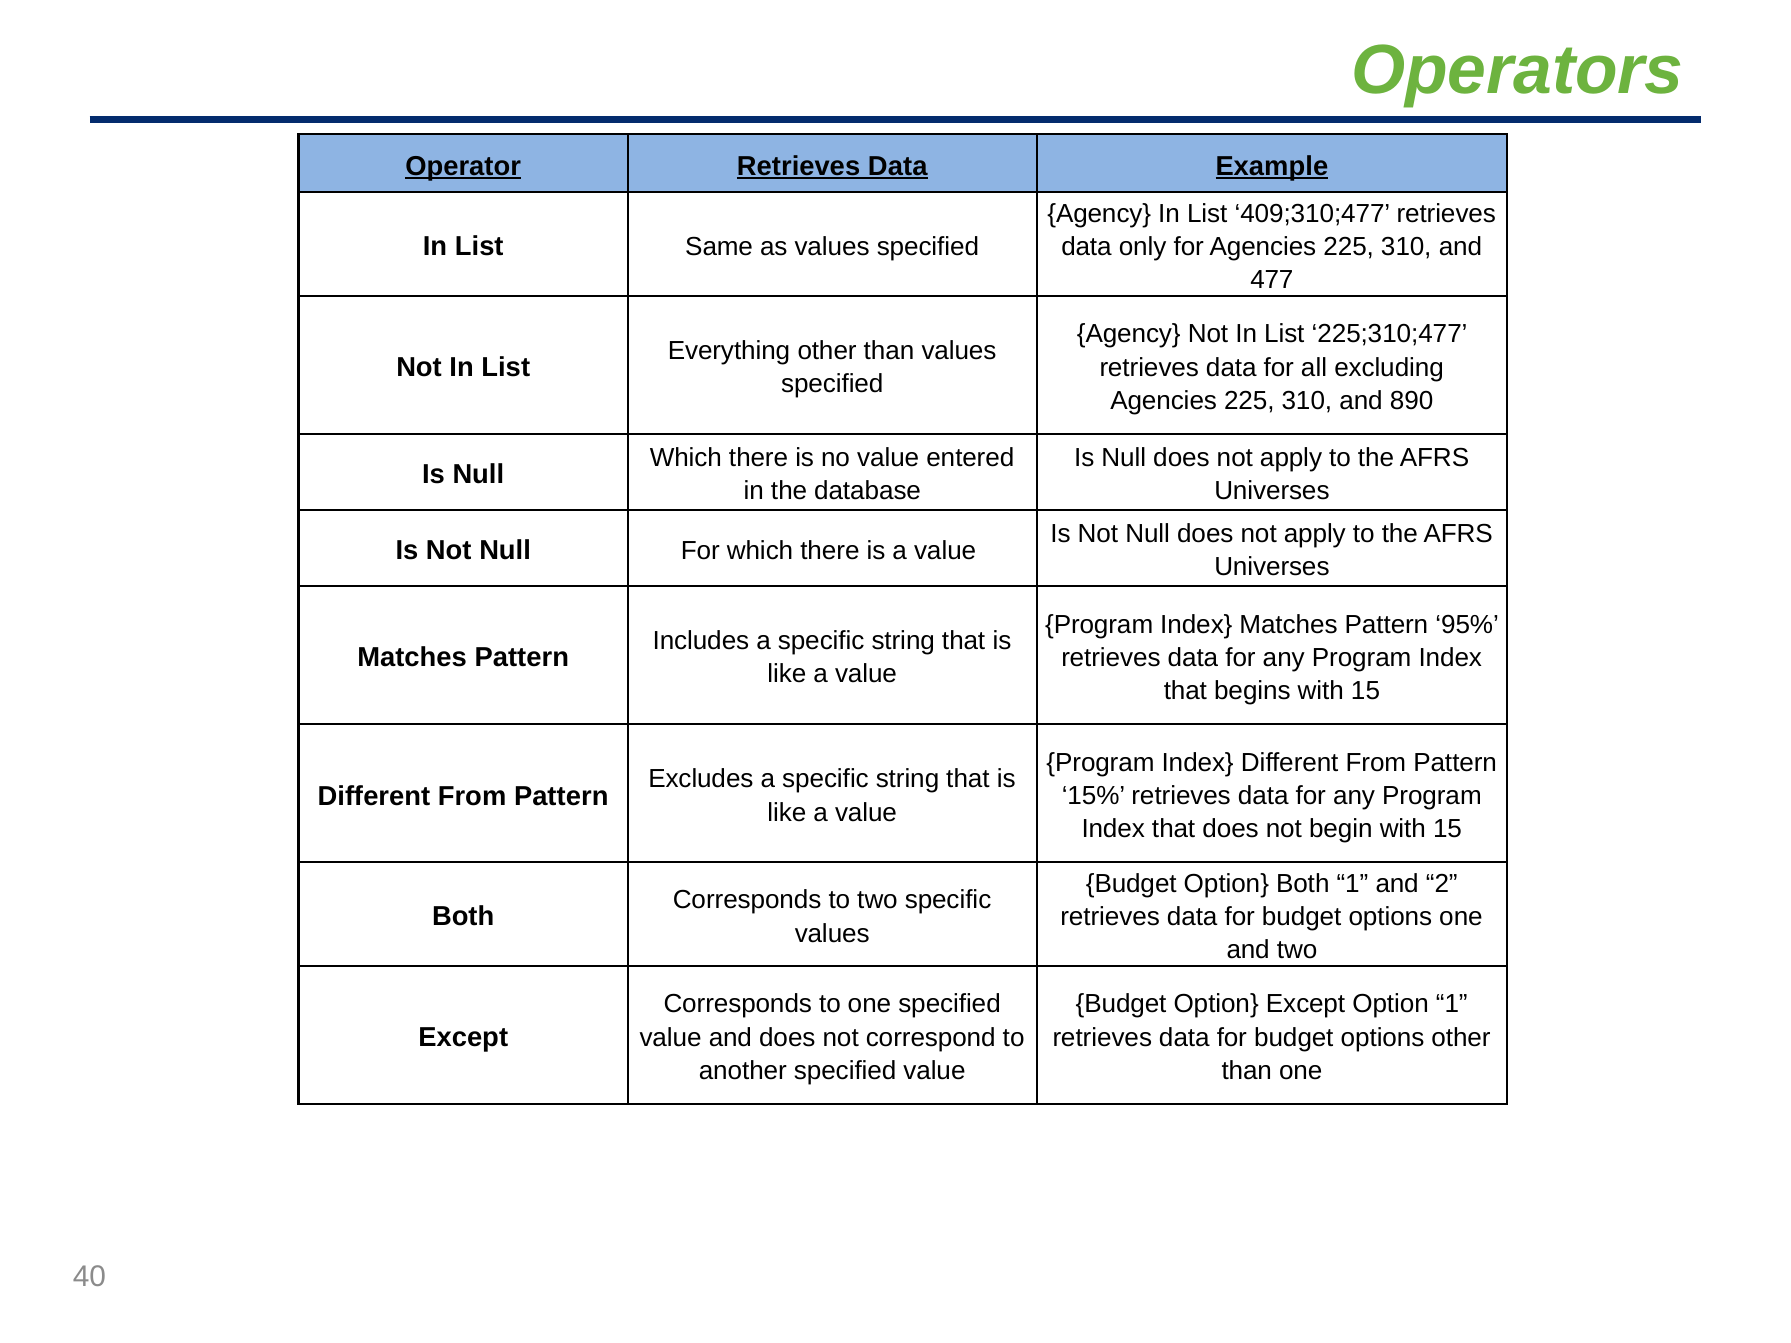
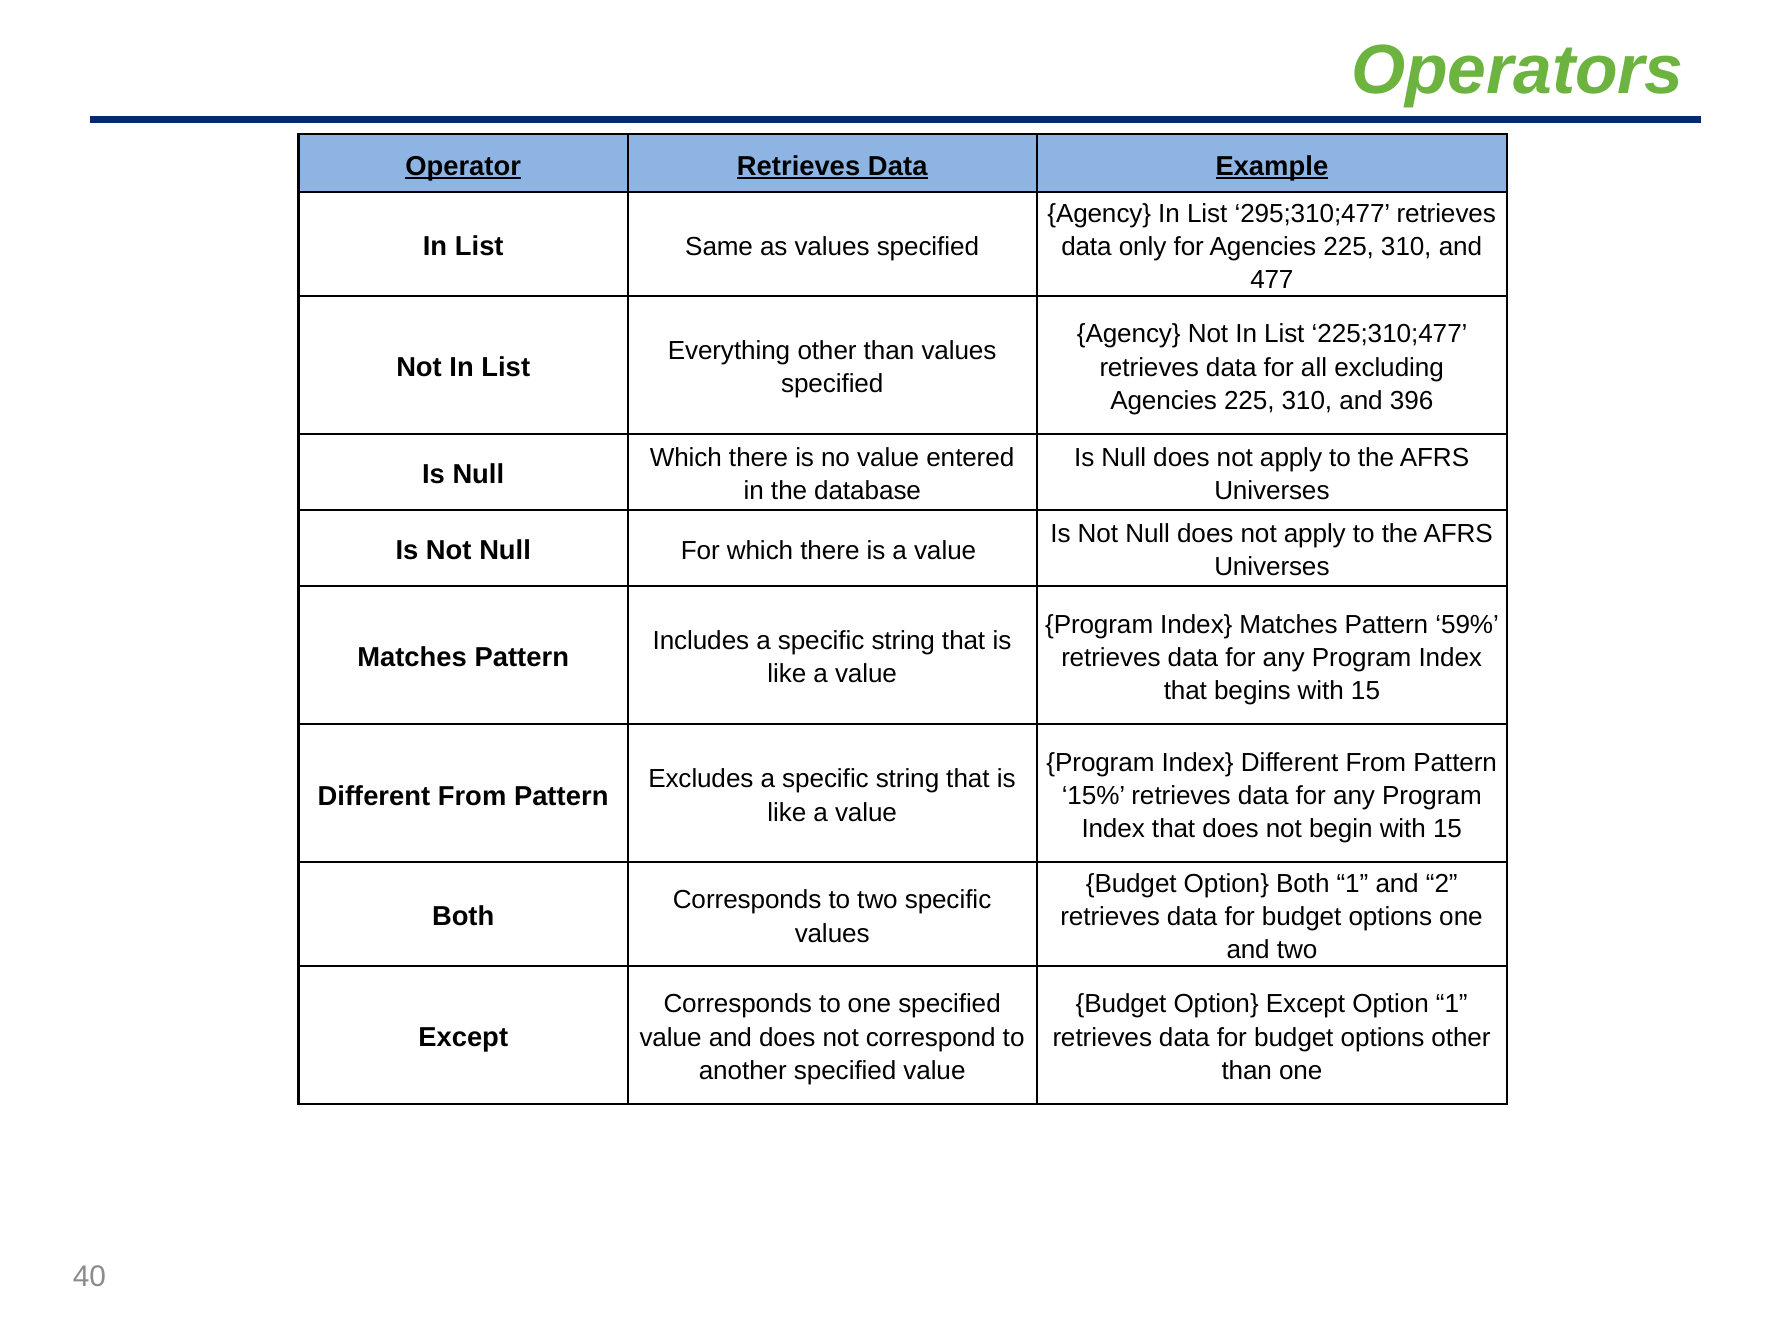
409;310;477: 409;310;477 -> 295;310;477 (1312, 214)
890: 890 -> 396 (1412, 401)
95%: 95% -> 59% (1467, 625)
